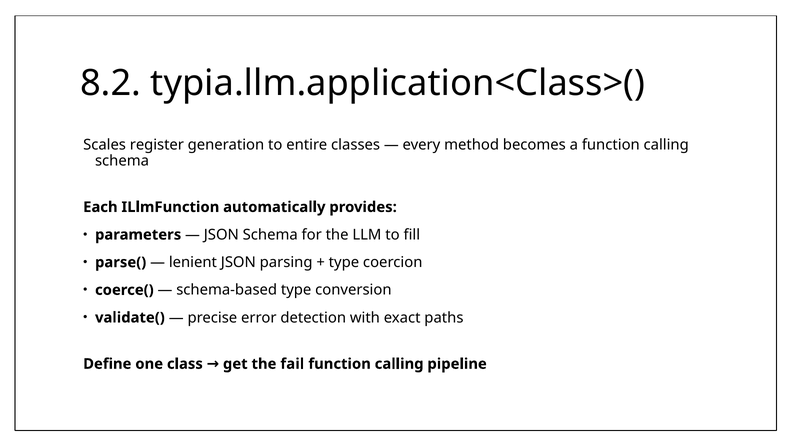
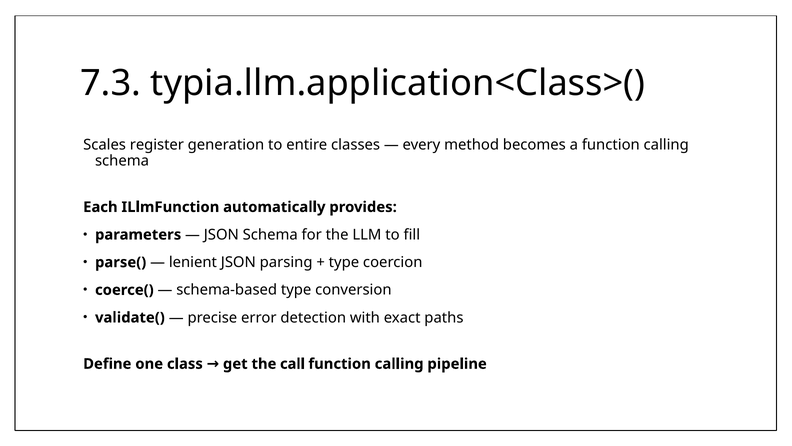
8.2: 8.2 -> 7.3 (111, 83)
fail: fail -> call (292, 363)
